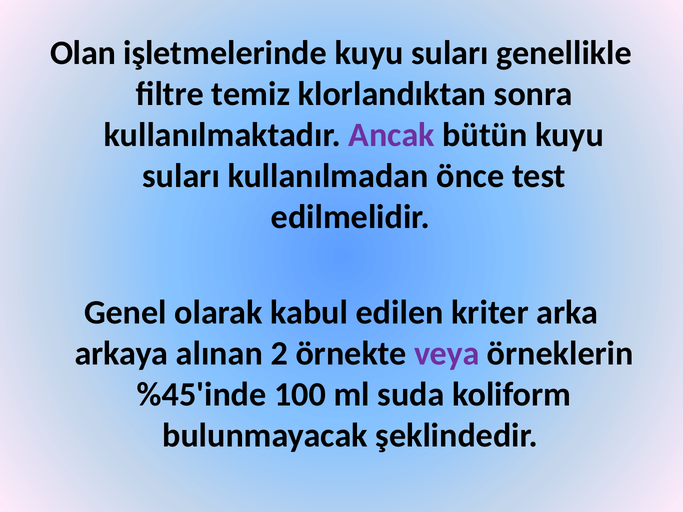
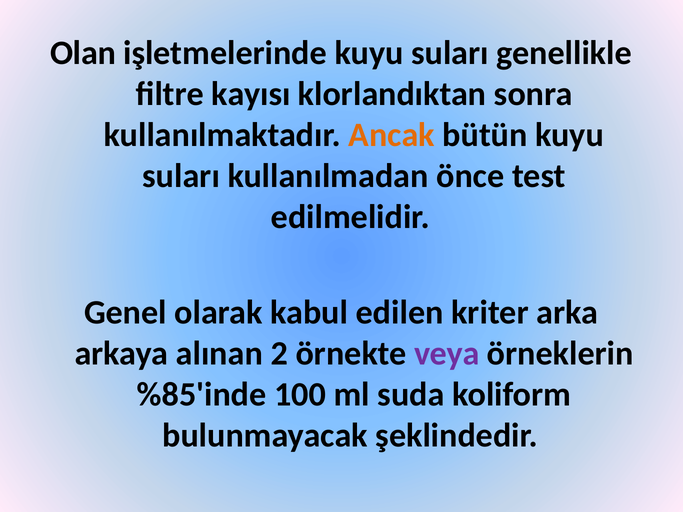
temiz: temiz -> kayısı (251, 94)
Ancak colour: purple -> orange (392, 135)
%45'inde: %45'inde -> %85'inde (202, 394)
